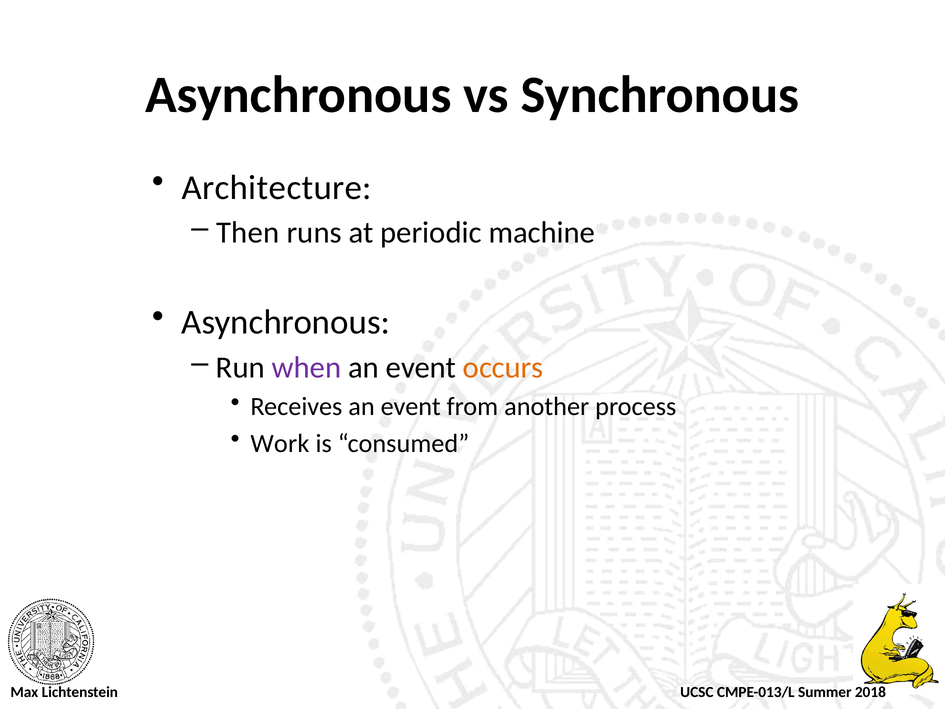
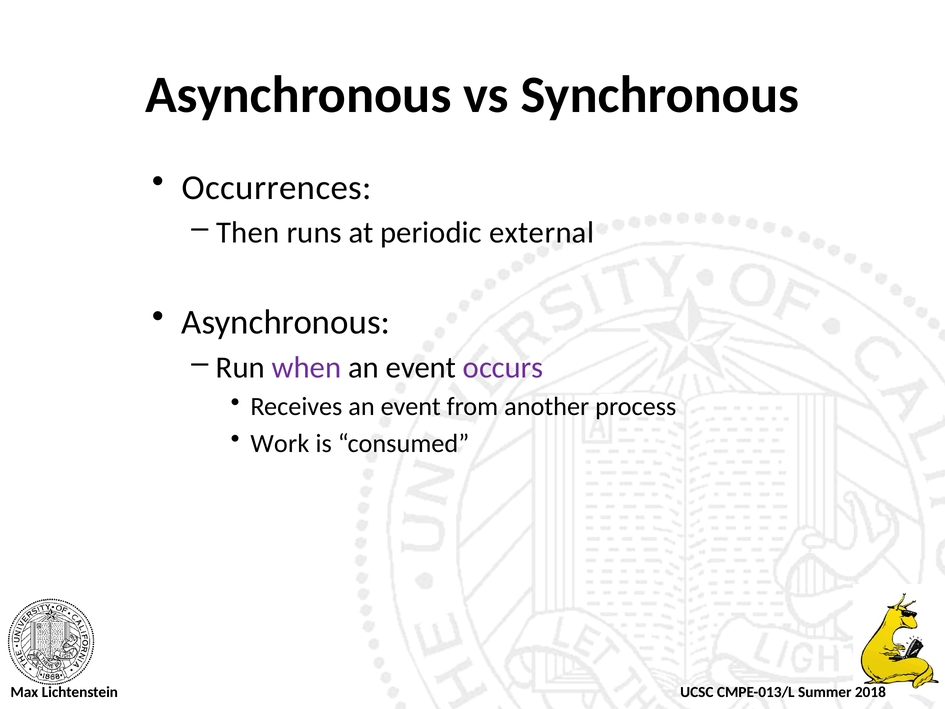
Architecture: Architecture -> Occurrences (277, 187)
machine: machine -> external (542, 233)
occurs colour: orange -> purple (503, 367)
